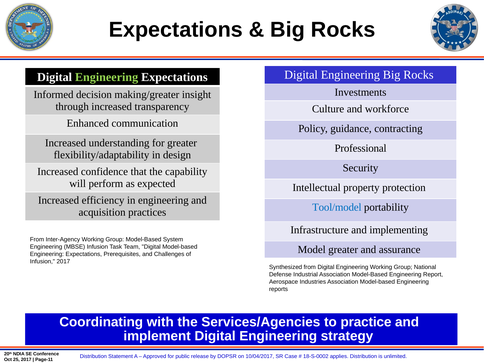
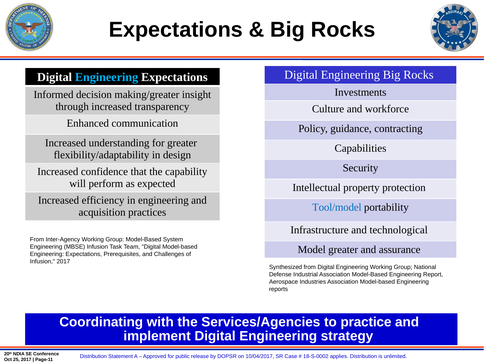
Engineering colour: light green -> light blue (107, 77)
Professional: Professional -> Capabilities (361, 148)
implementing: implementing -> technological (399, 230)
